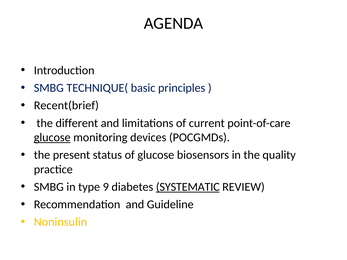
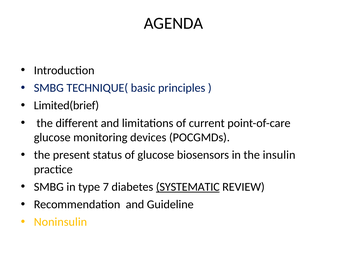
Recent(brief: Recent(brief -> Limited(brief (66, 106)
glucose underline: present -> none (52, 138)
quality: quality -> insulin (279, 155)
9: 9 -> 7 (106, 187)
